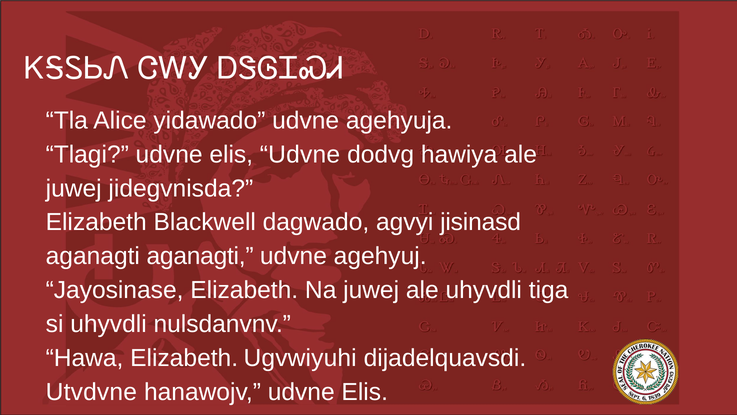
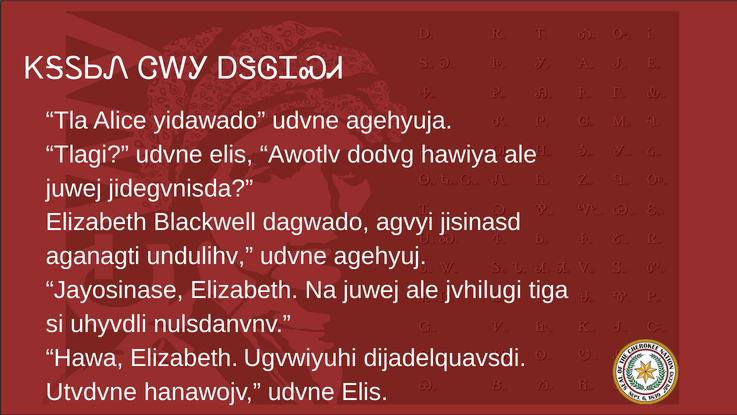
elis Udvne: Udvne -> Awotlv (300, 154)
aganagti aganagti: aganagti -> undulihv (200, 256)
ale uhyvdli: uhyvdli -> jvhilugi (484, 290)
